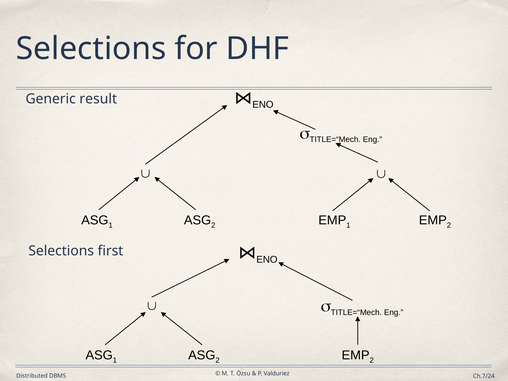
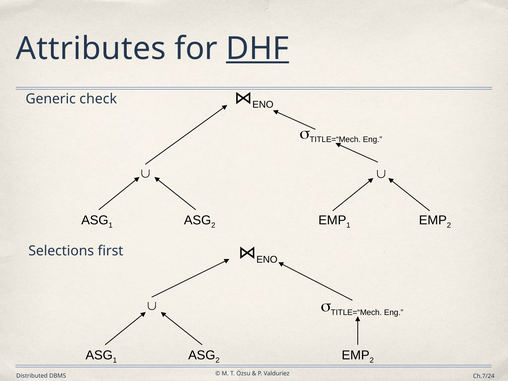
Selections: Selections -> Attributes (91, 49)
DHF underline: none -> present (258, 49)
result: result -> check (98, 99)
